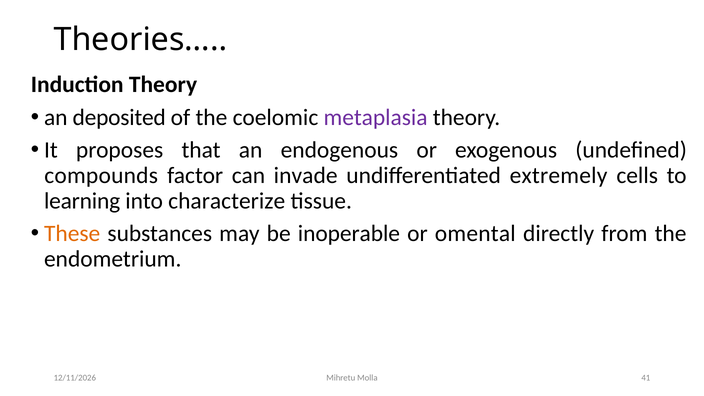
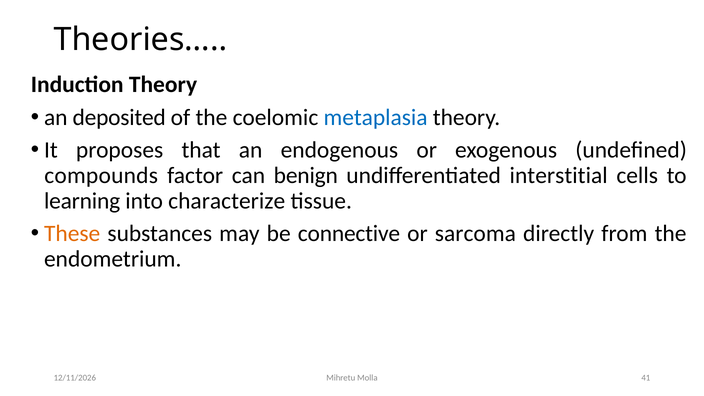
metaplasia colour: purple -> blue (376, 117)
invade: invade -> benign (306, 175)
extremely: extremely -> interstitial (559, 175)
inoperable: inoperable -> connective (349, 234)
omental: omental -> sarcoma (475, 234)
